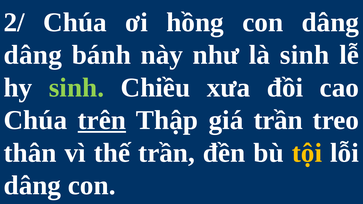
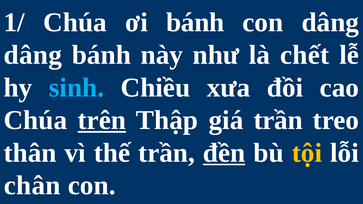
2/: 2/ -> 1/ (14, 22)
ơi hồng: hồng -> bánh (195, 22)
là sinh: sinh -> chết (305, 55)
sinh colour: light green -> light blue (76, 88)
đền underline: none -> present (224, 153)
dâng: dâng -> chân (32, 186)
